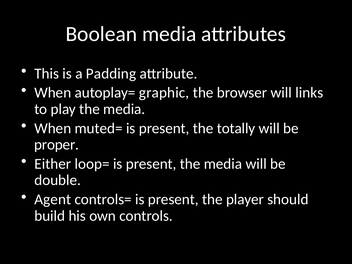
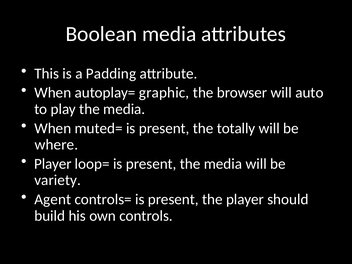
links: links -> auto (309, 93)
proper: proper -> where (56, 145)
Either: Either -> Player (53, 164)
double: double -> variety (58, 180)
